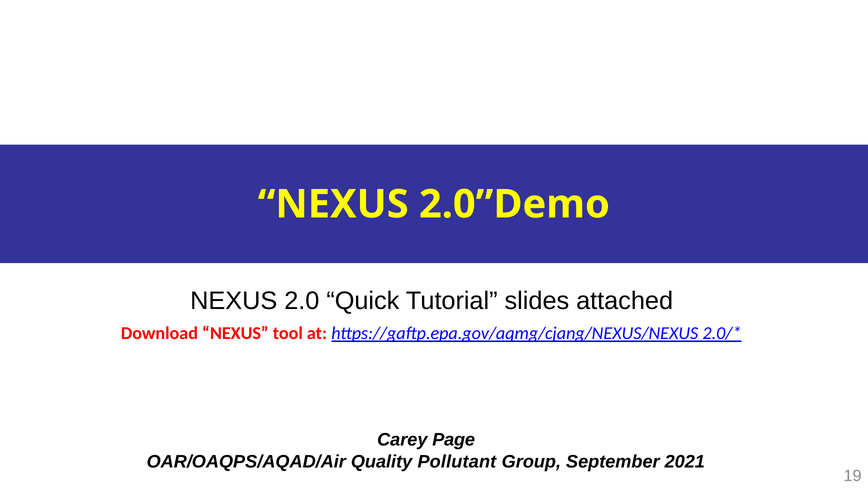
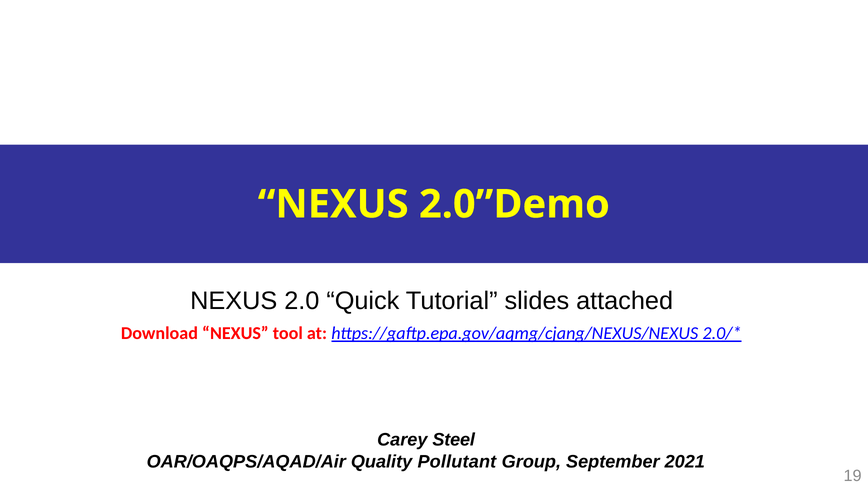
Page: Page -> Steel (454, 440)
